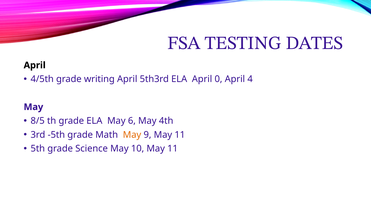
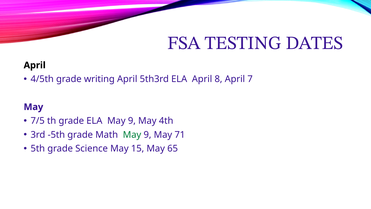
0: 0 -> 8 (218, 79)
4: 4 -> 7 (250, 79)
8/5: 8/5 -> 7/5 (38, 121)
ELA May 6: 6 -> 9 (132, 121)
May colour: orange -> green (132, 135)
9 May 11: 11 -> 71 (180, 135)
10: 10 -> 15 (138, 148)
11: 11 -> 65 (173, 148)
